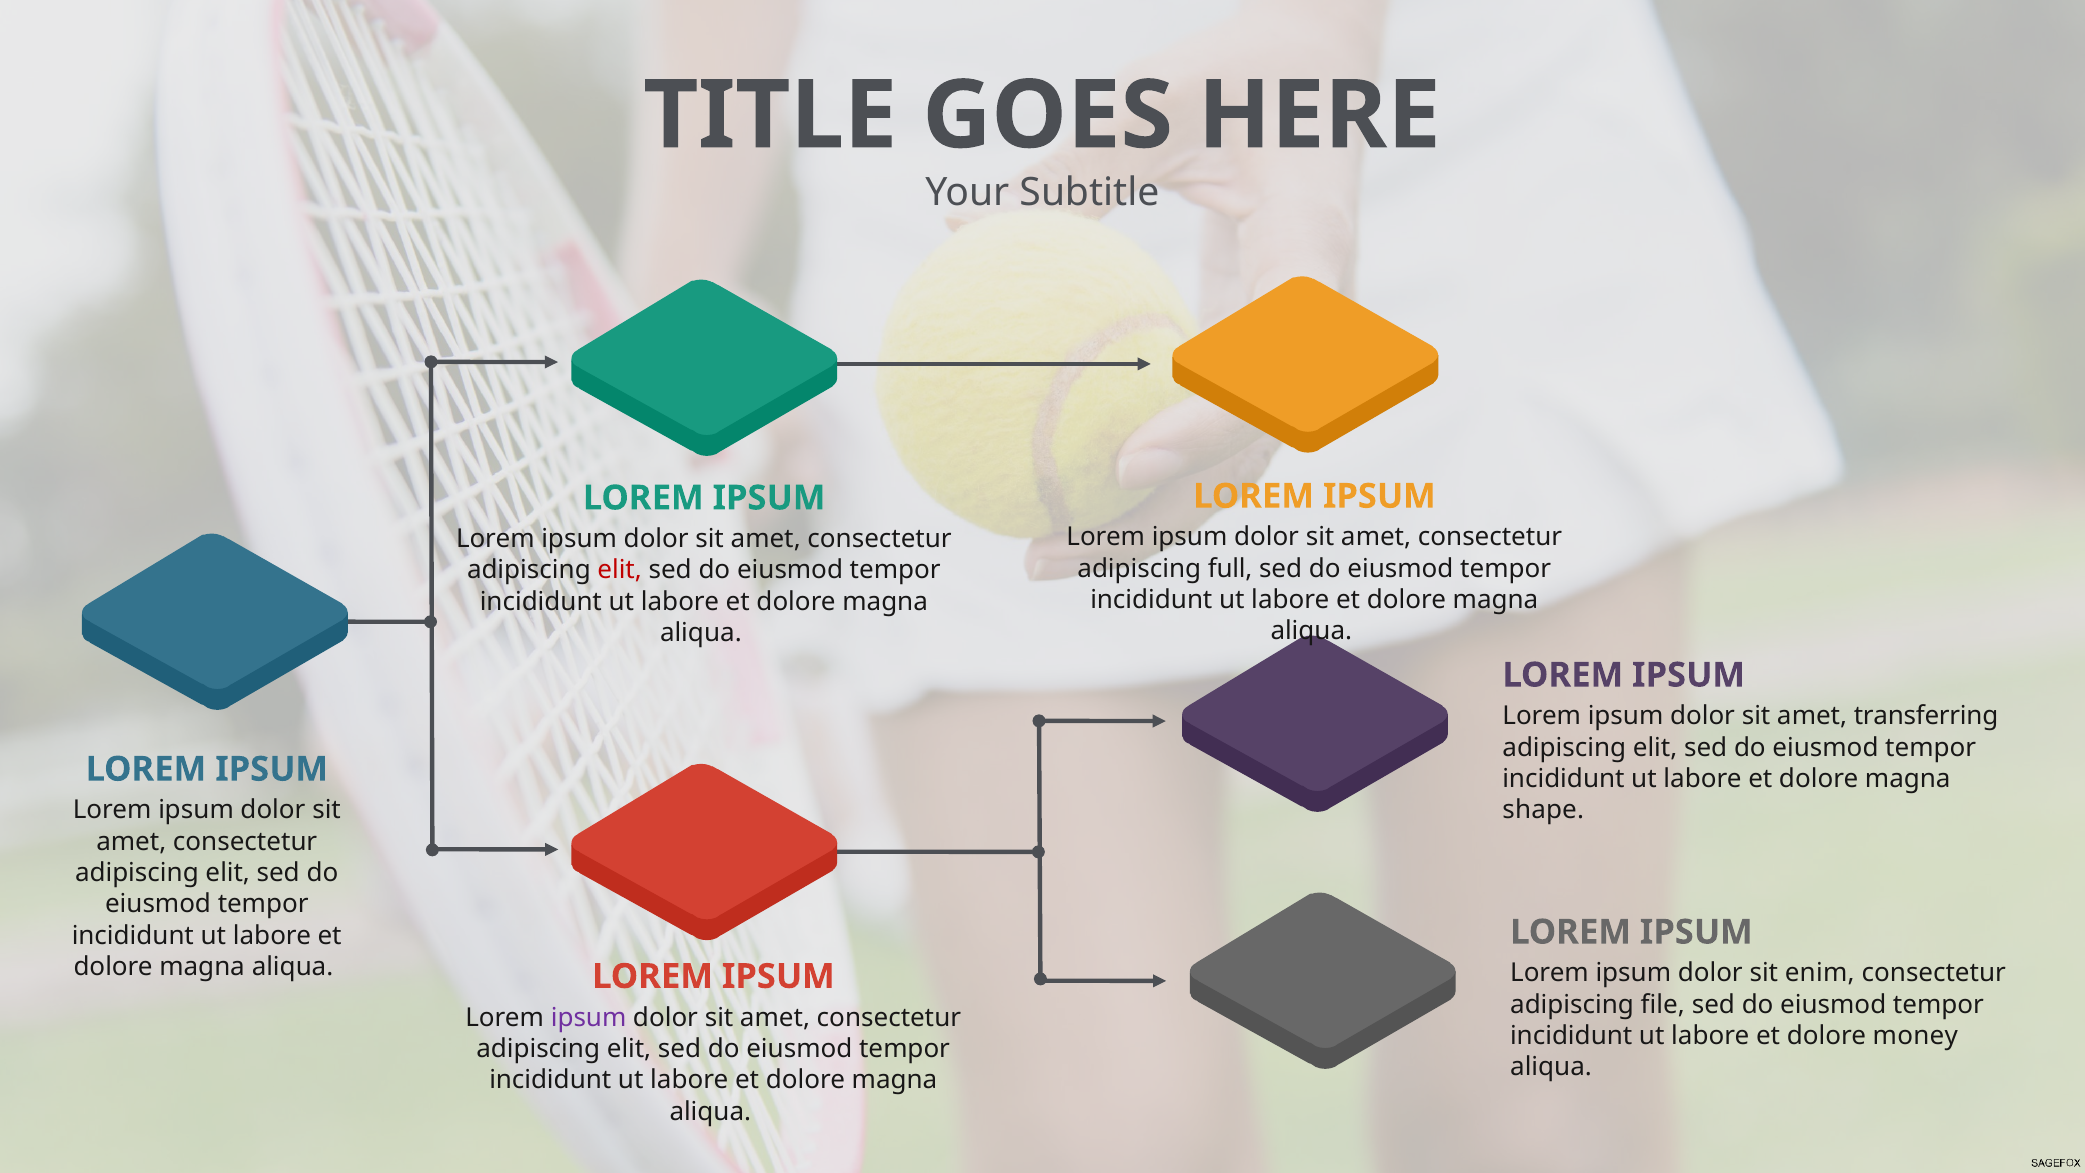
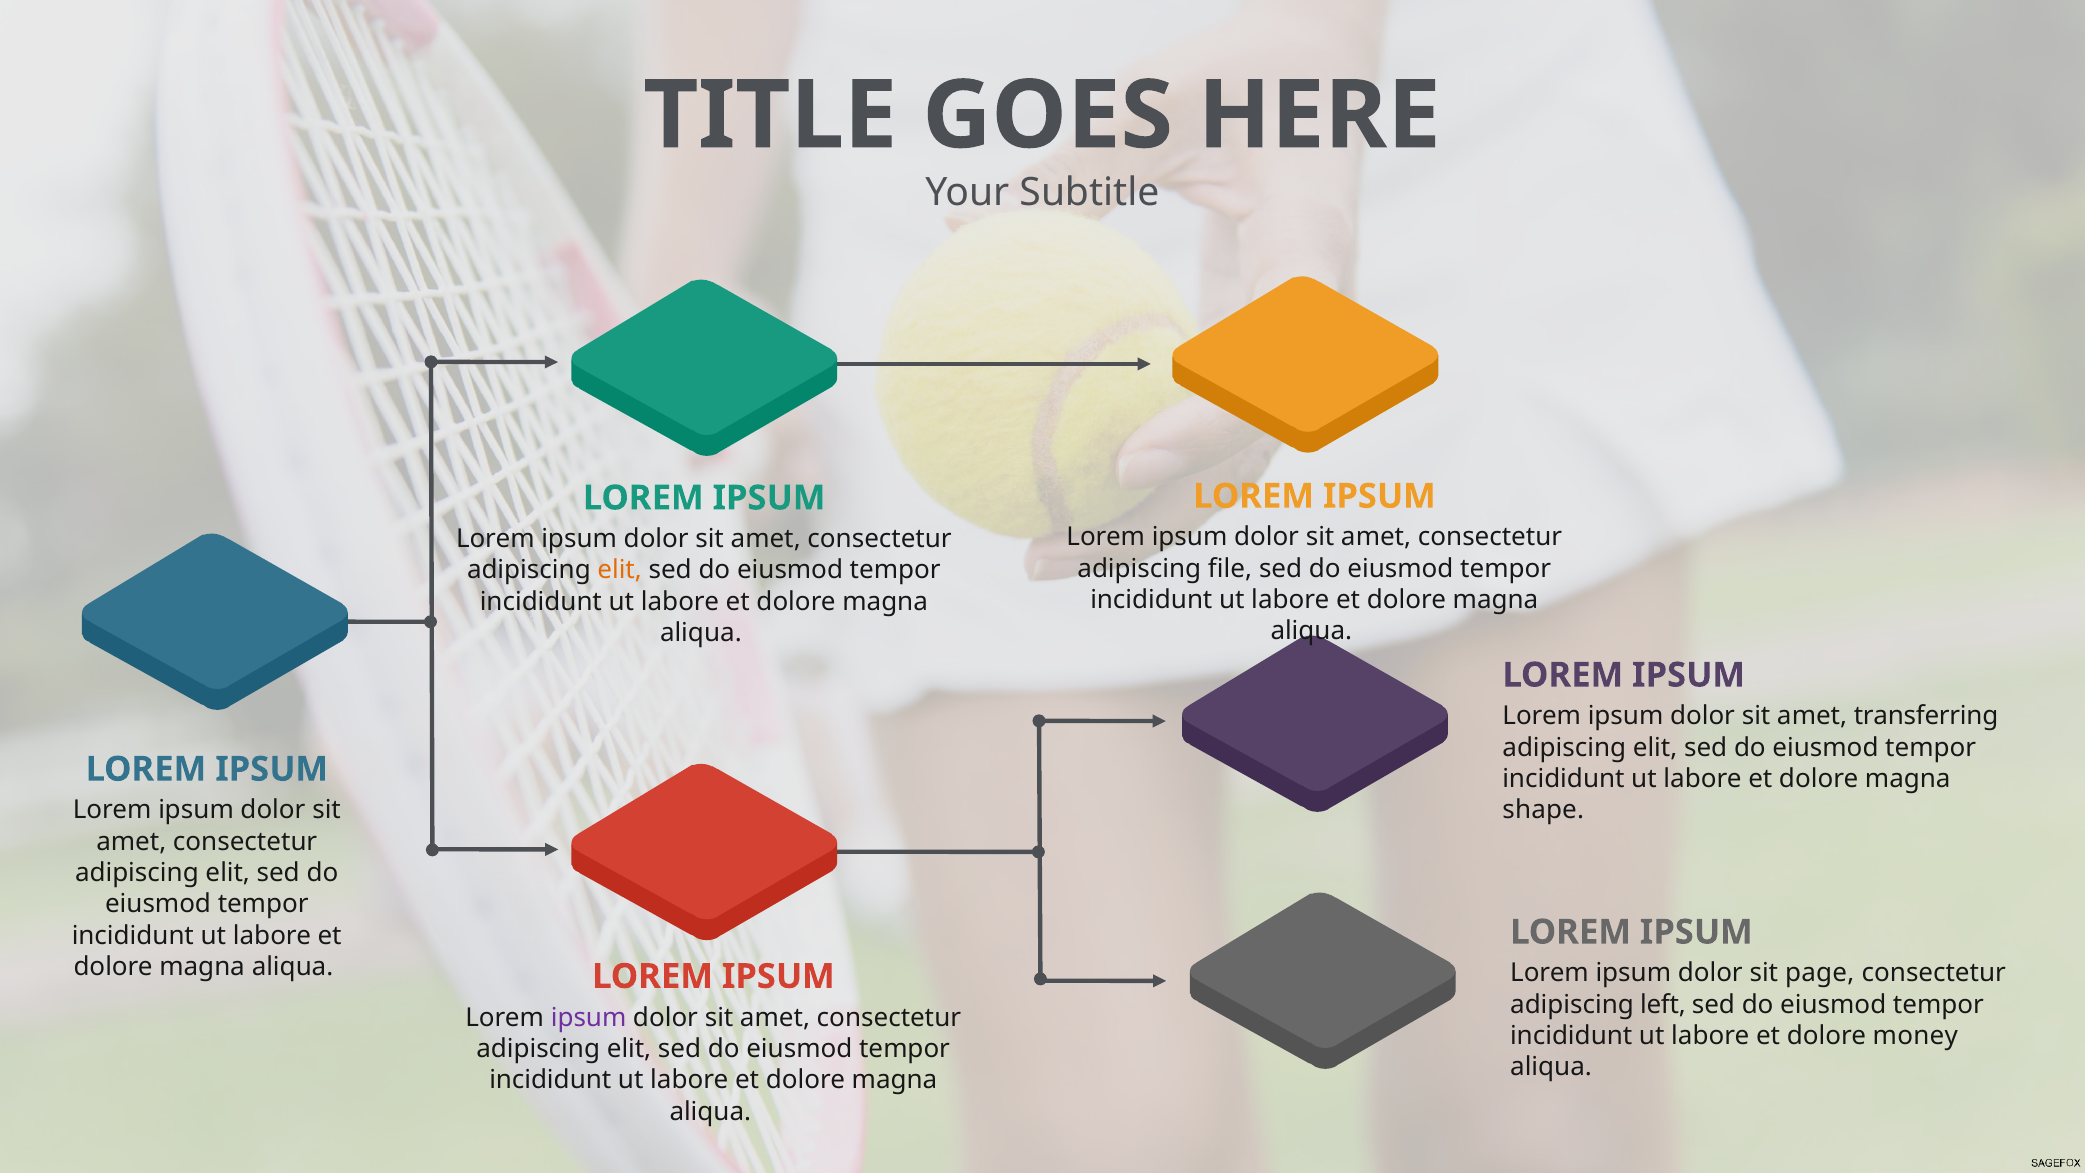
full: full -> file (1230, 569)
elit colour: red -> orange (620, 570)
enim: enim -> page (1820, 973)
file: file -> left (1663, 1004)
